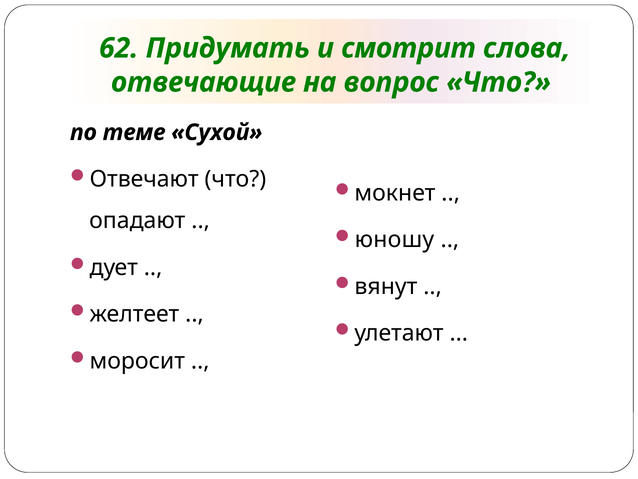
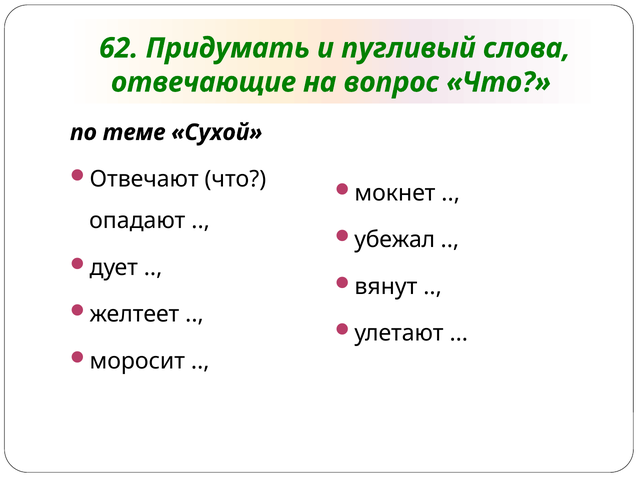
смотрит: смотрит -> пугливый (409, 48)
юношу: юношу -> убежал (395, 239)
